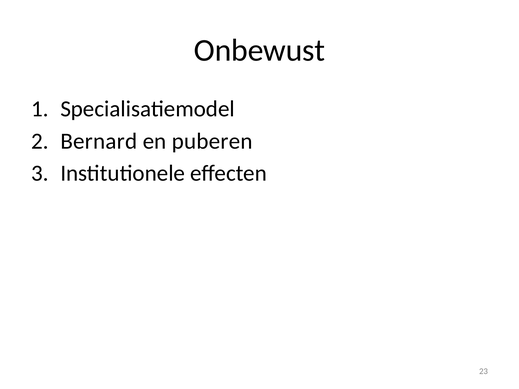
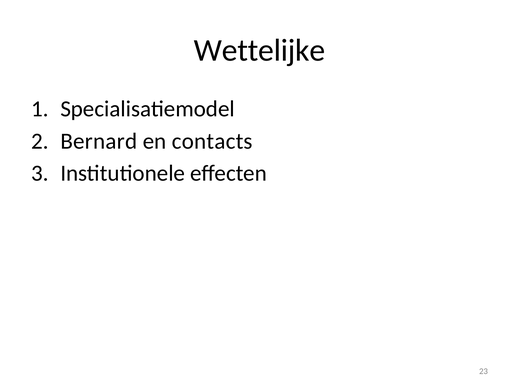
Onbewust: Onbewust -> Wettelijke (260, 50)
puberen: puberen -> contacts (212, 141)
